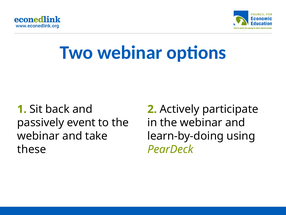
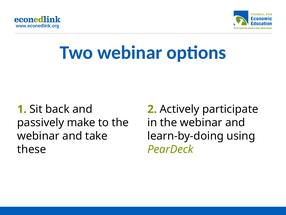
event: event -> make (81, 122)
